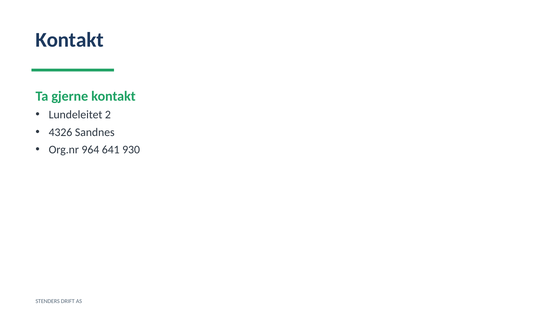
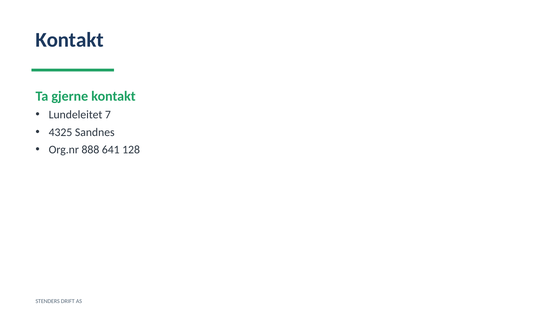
2: 2 -> 7 (108, 115)
4326: 4326 -> 4325 (60, 132)
964: 964 -> 888 (90, 150)
930: 930 -> 128 (131, 150)
